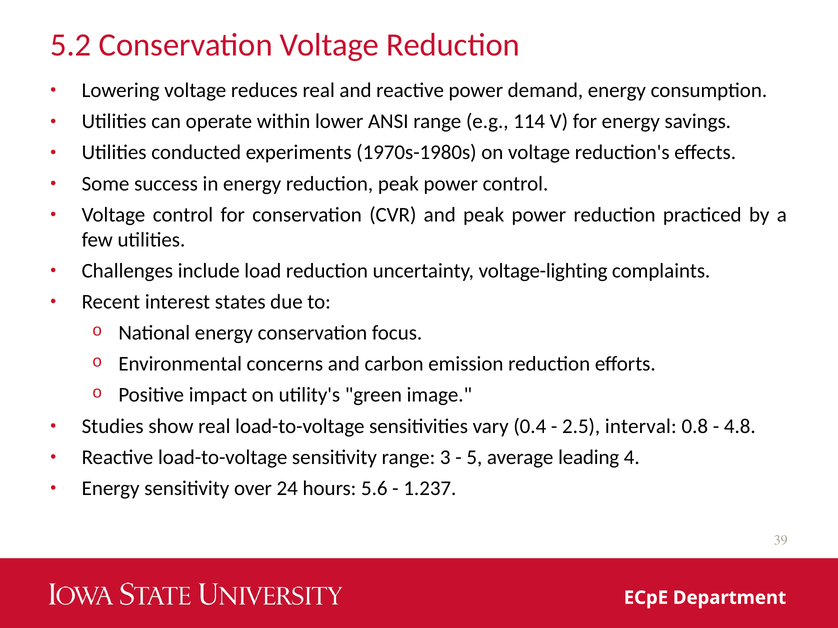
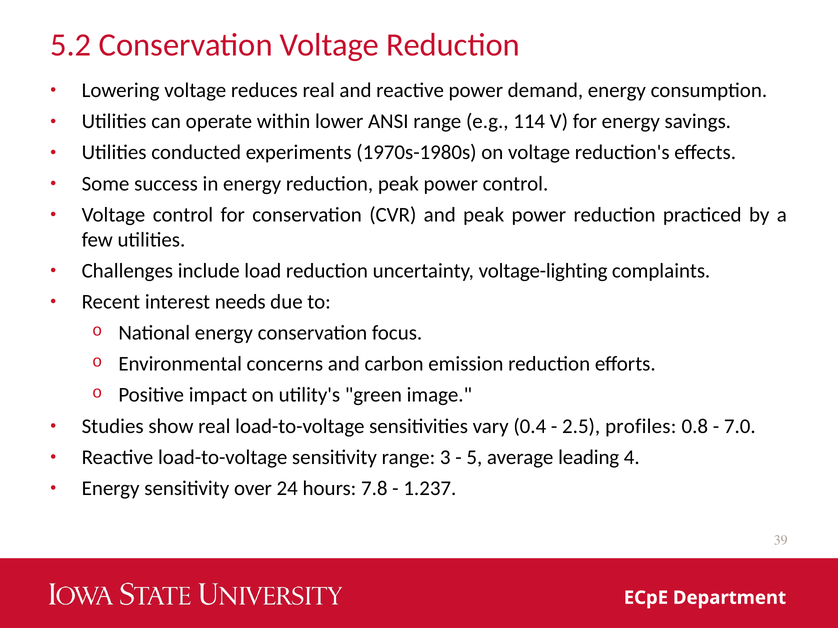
states: states -> needs (240, 302)
interval: interval -> profiles (641, 426)
4.8: 4.8 -> 7.0 (740, 426)
5.6: 5.6 -> 7.8 (374, 489)
